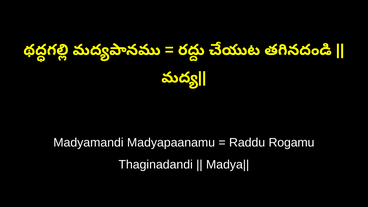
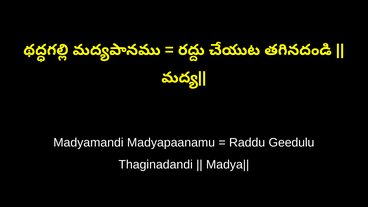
Rogamu: Rogamu -> Geedulu (291, 143)
